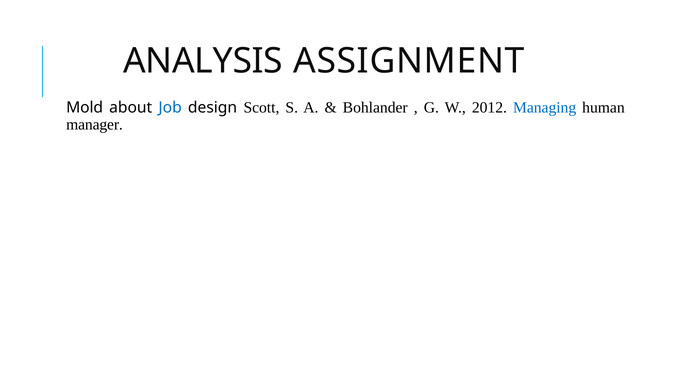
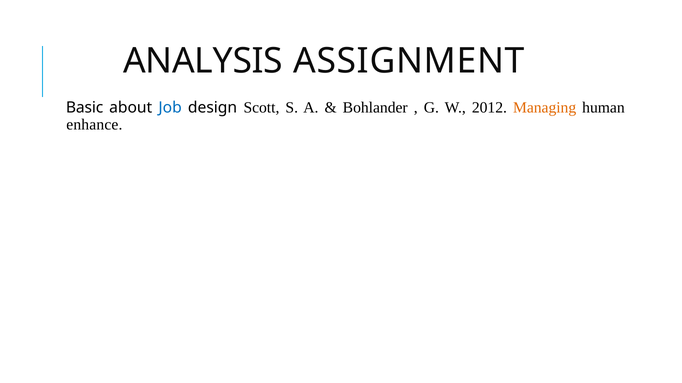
Mold: Mold -> Basic (85, 108)
Managing colour: blue -> orange (545, 108)
manager: manager -> enhance (94, 125)
